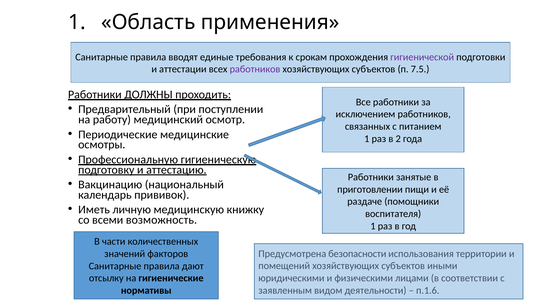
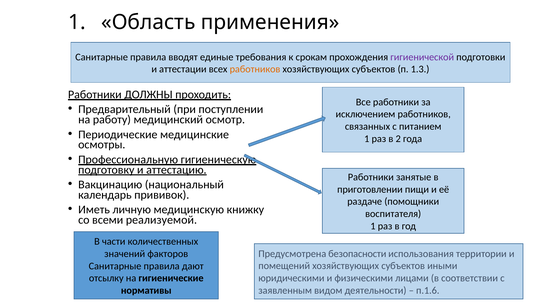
работников colour: purple -> orange (255, 69)
7.5: 7.5 -> 1.3 (420, 69)
возможность: возможность -> реализуемой (161, 220)
